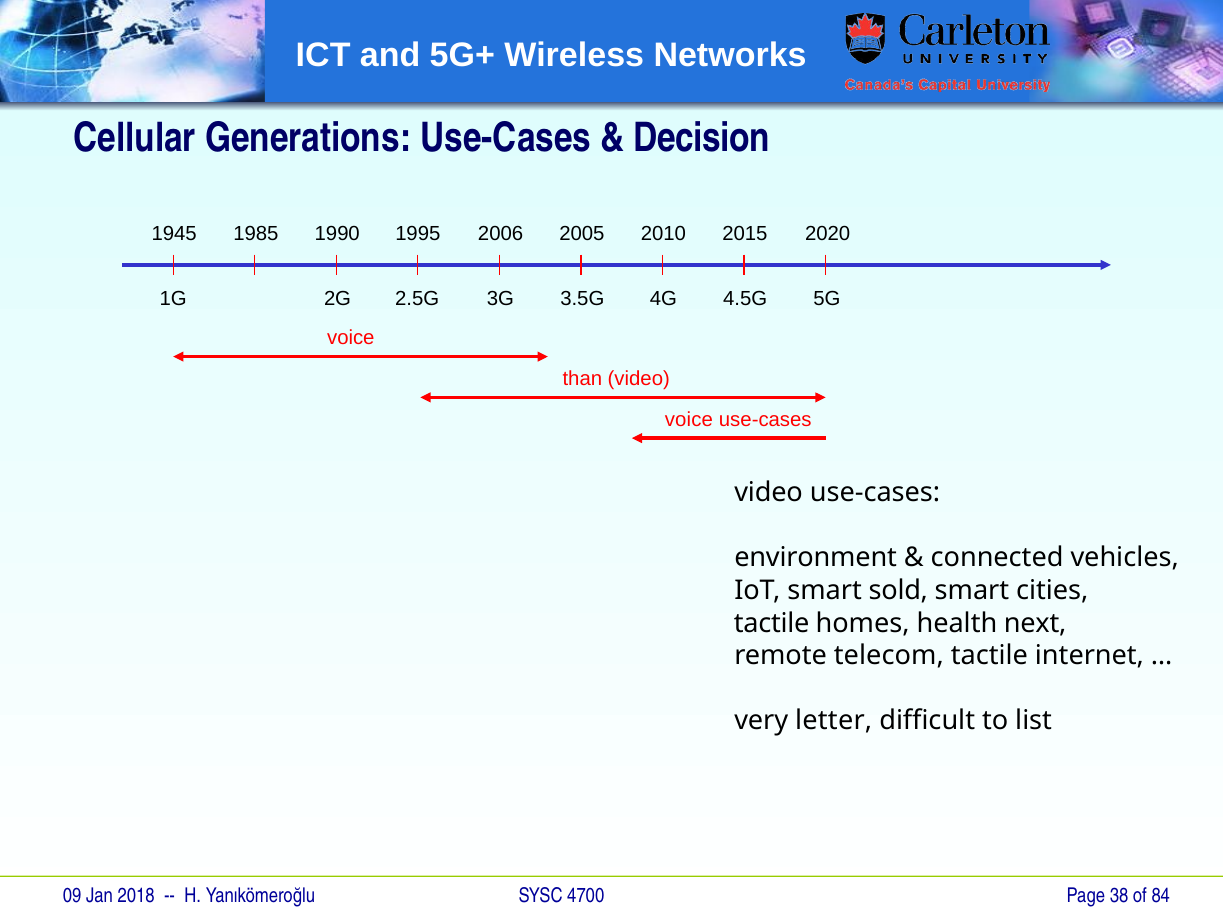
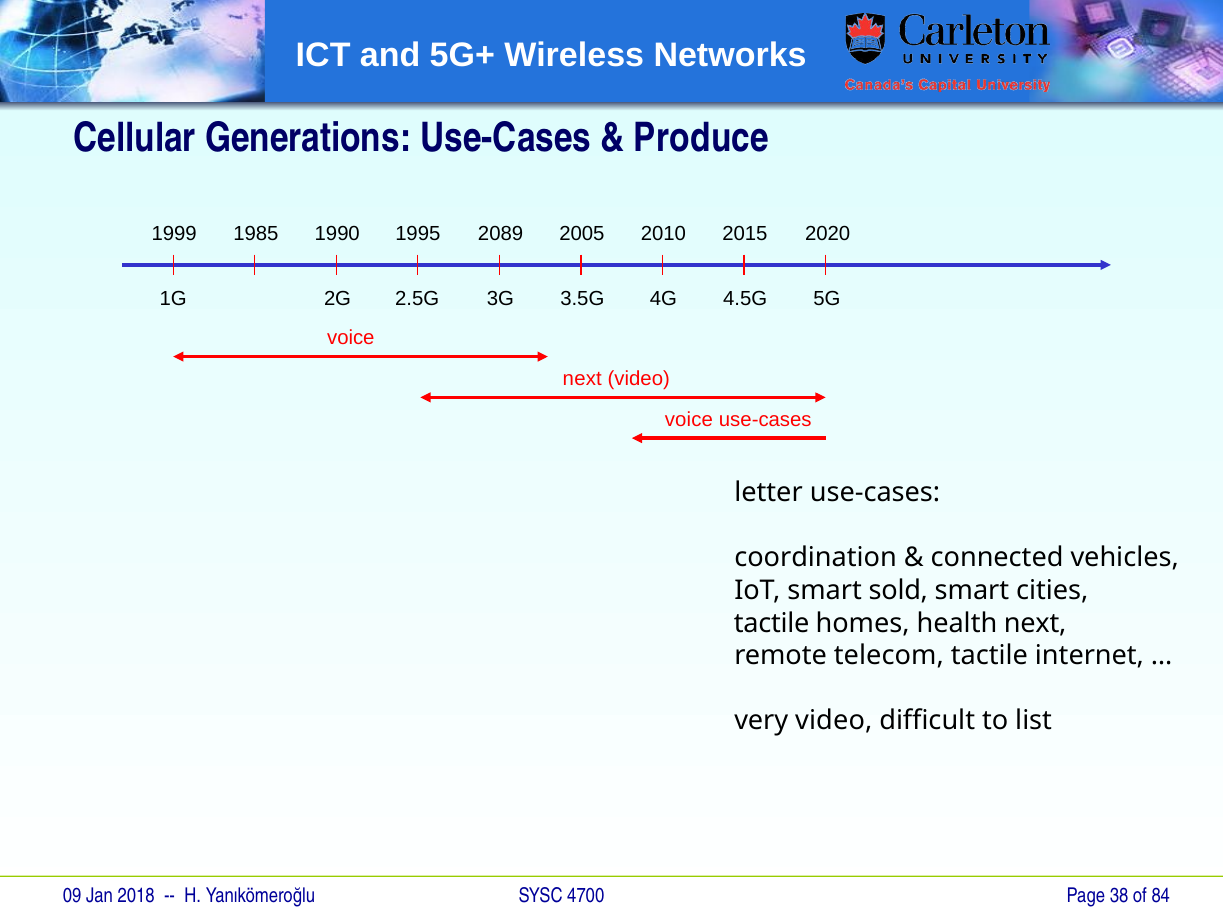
Decision: Decision -> Produce (702, 138)
1945: 1945 -> 1999 (174, 234)
2006: 2006 -> 2089 (501, 234)
than: than -> next (582, 379)
video: video -> letter (769, 493)
environment: environment -> coordination (816, 558)
very letter: letter -> video (834, 721)
